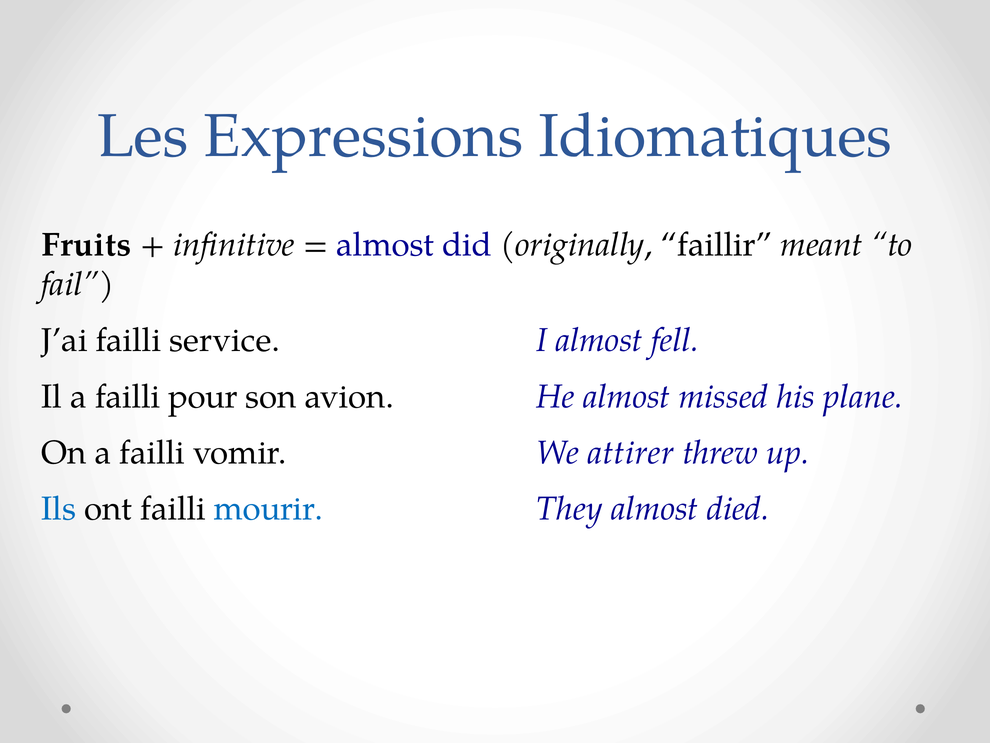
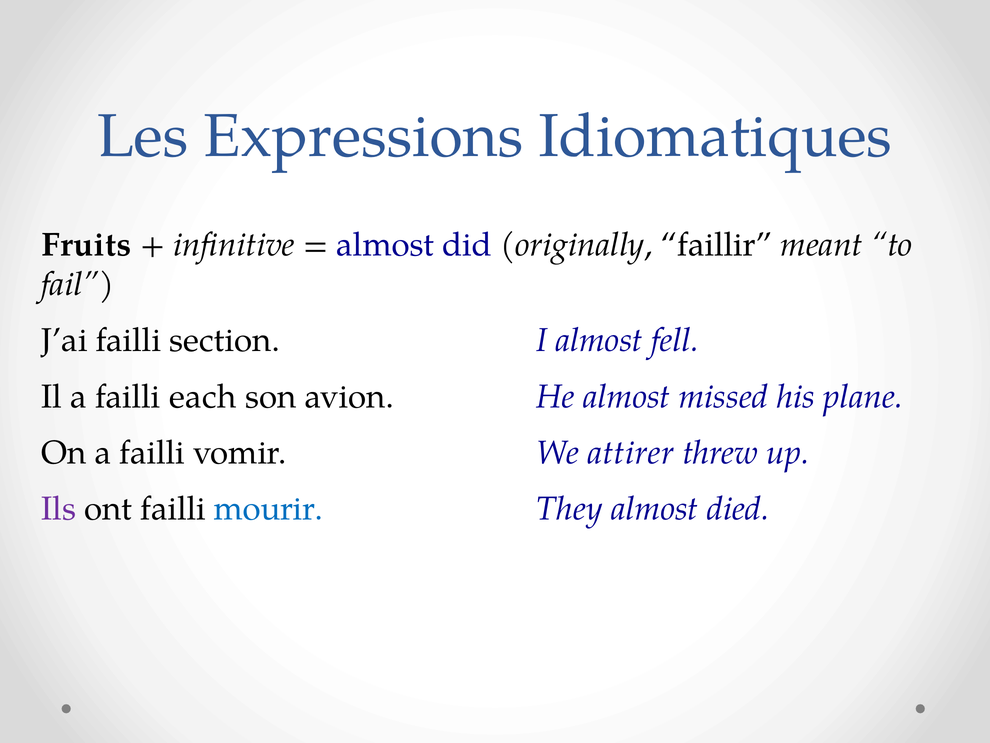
service: service -> section (225, 340)
pour: pour -> each (203, 396)
Ils colour: blue -> purple (59, 509)
